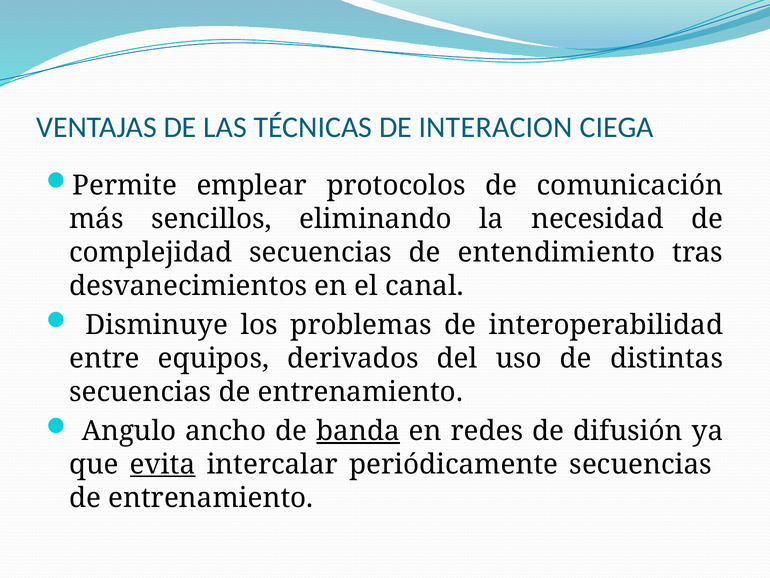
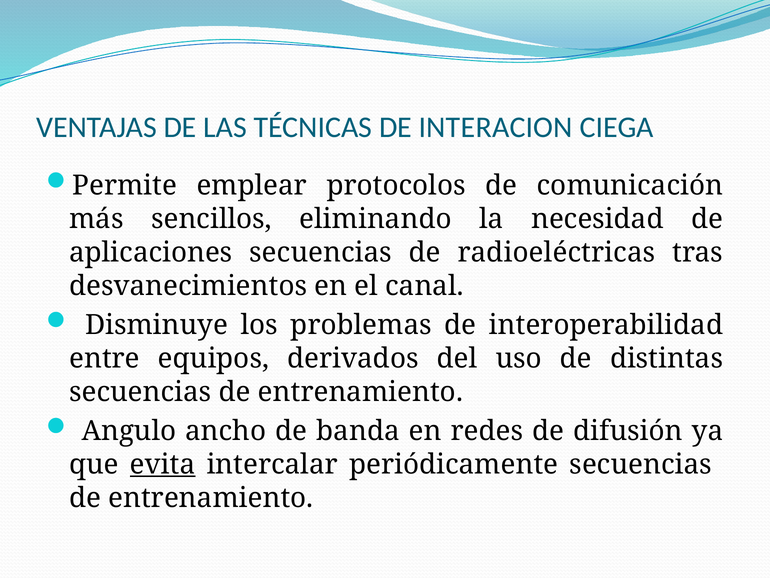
complejidad: complejidad -> aplicaciones (151, 252)
entendimiento: entendimiento -> radioeléctricas (557, 252)
banda underline: present -> none (358, 431)
